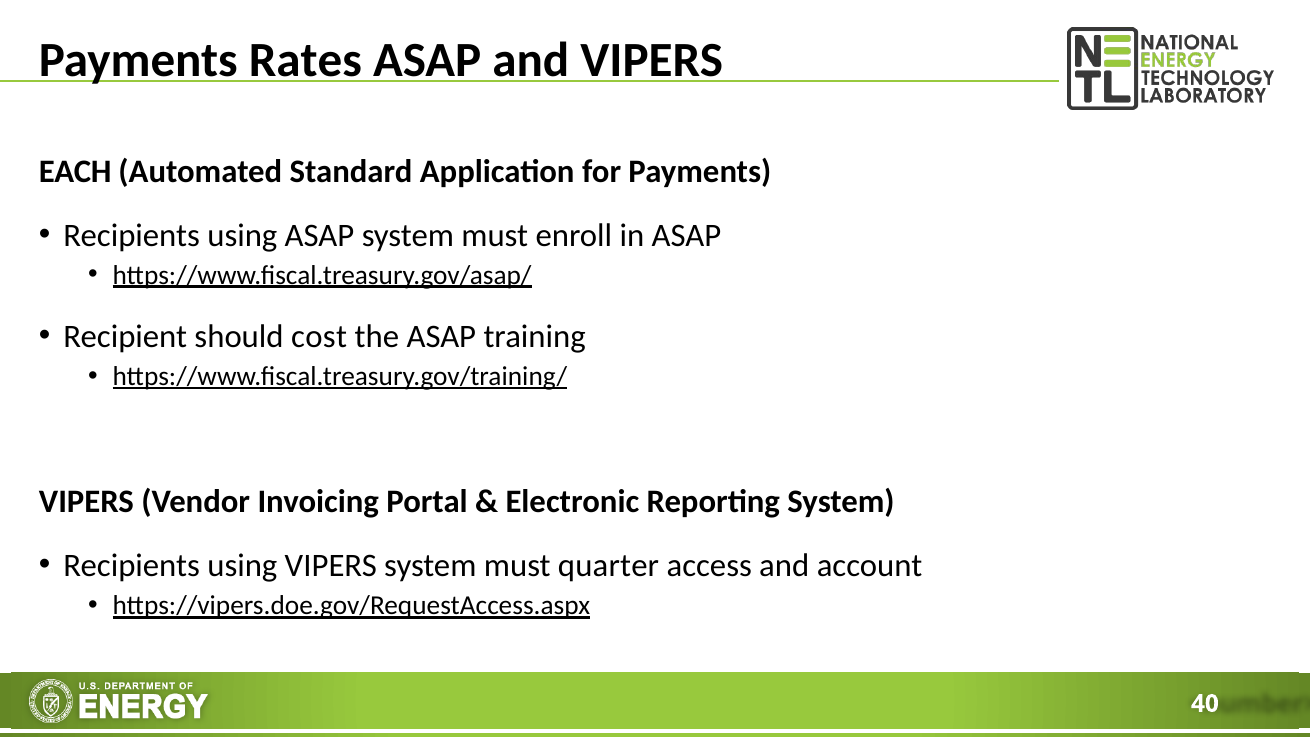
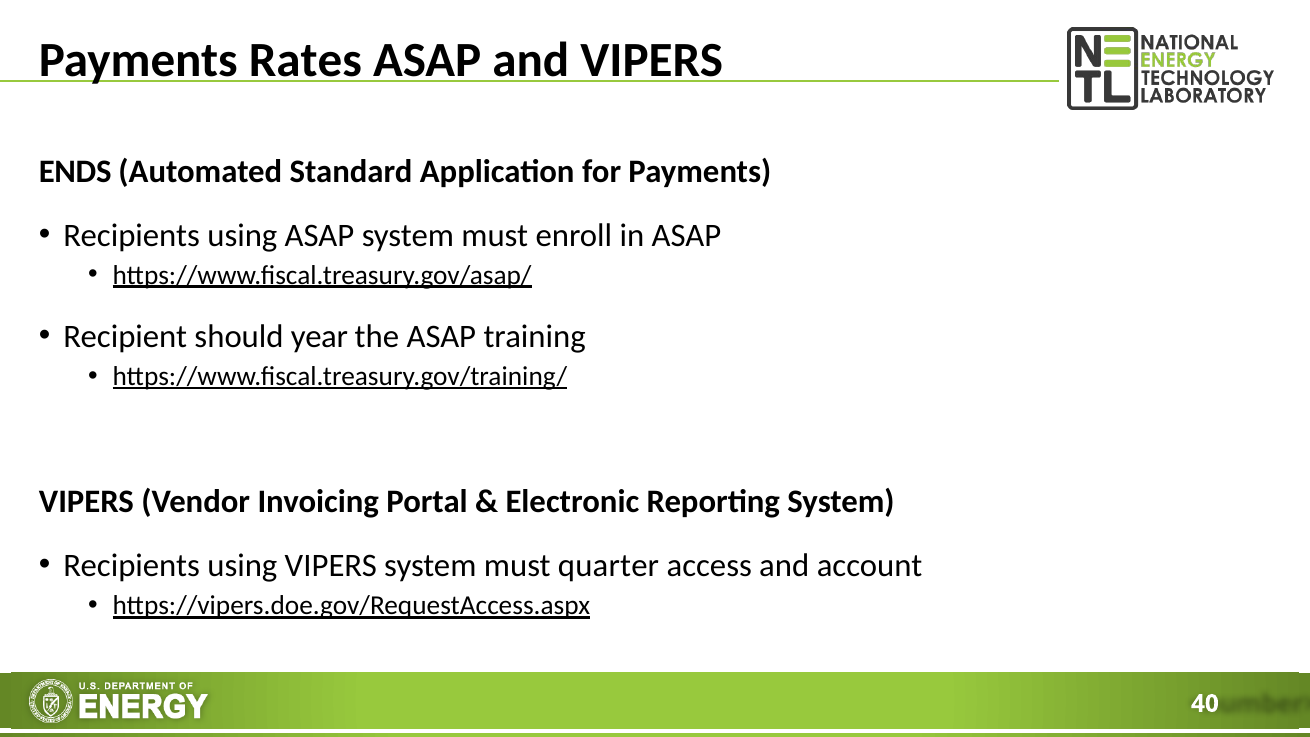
EACH: EACH -> ENDS (75, 171)
cost: cost -> year (319, 337)
